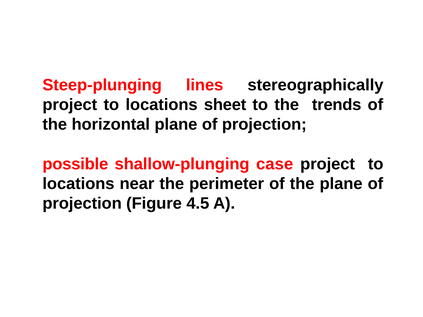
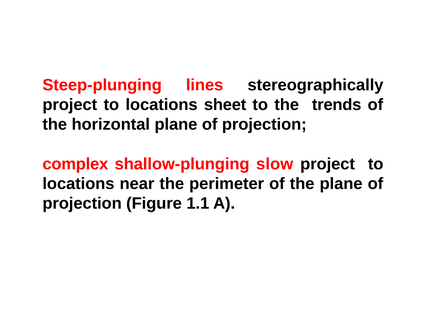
possible: possible -> complex (75, 164)
case: case -> slow (275, 164)
4.5: 4.5 -> 1.1 (198, 204)
